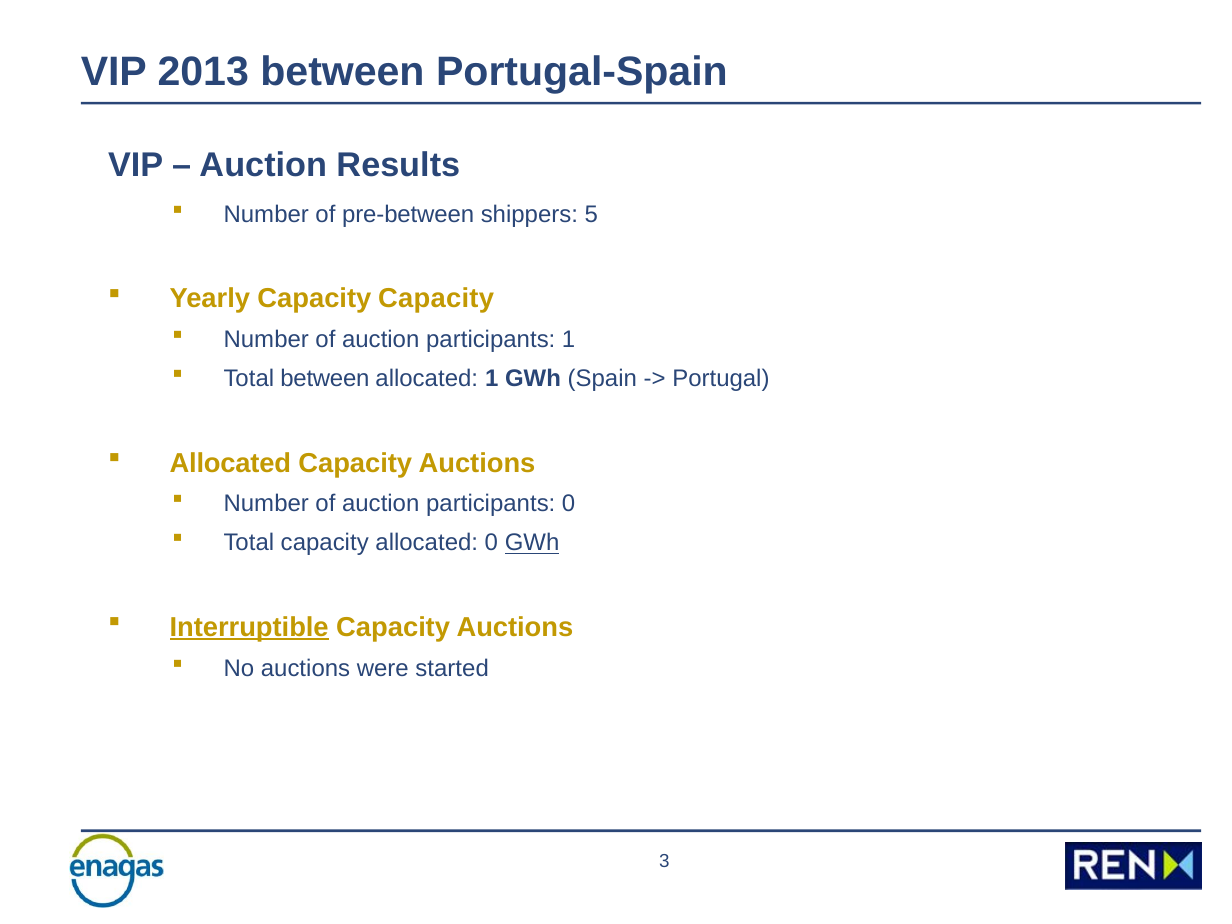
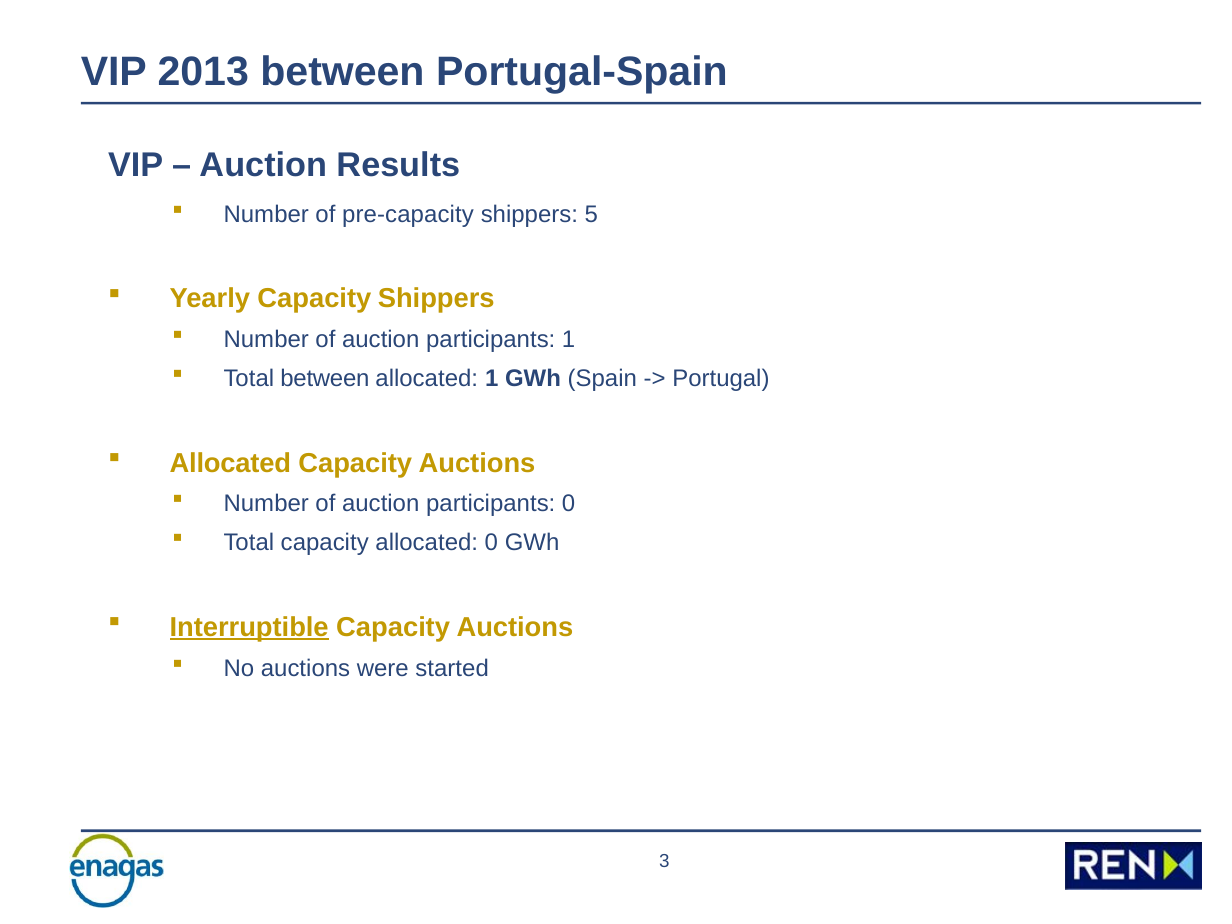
pre-between: pre-between -> pre-capacity (408, 214)
Capacity Capacity: Capacity -> Shippers (436, 299)
GWh underline: present -> none (532, 543)
